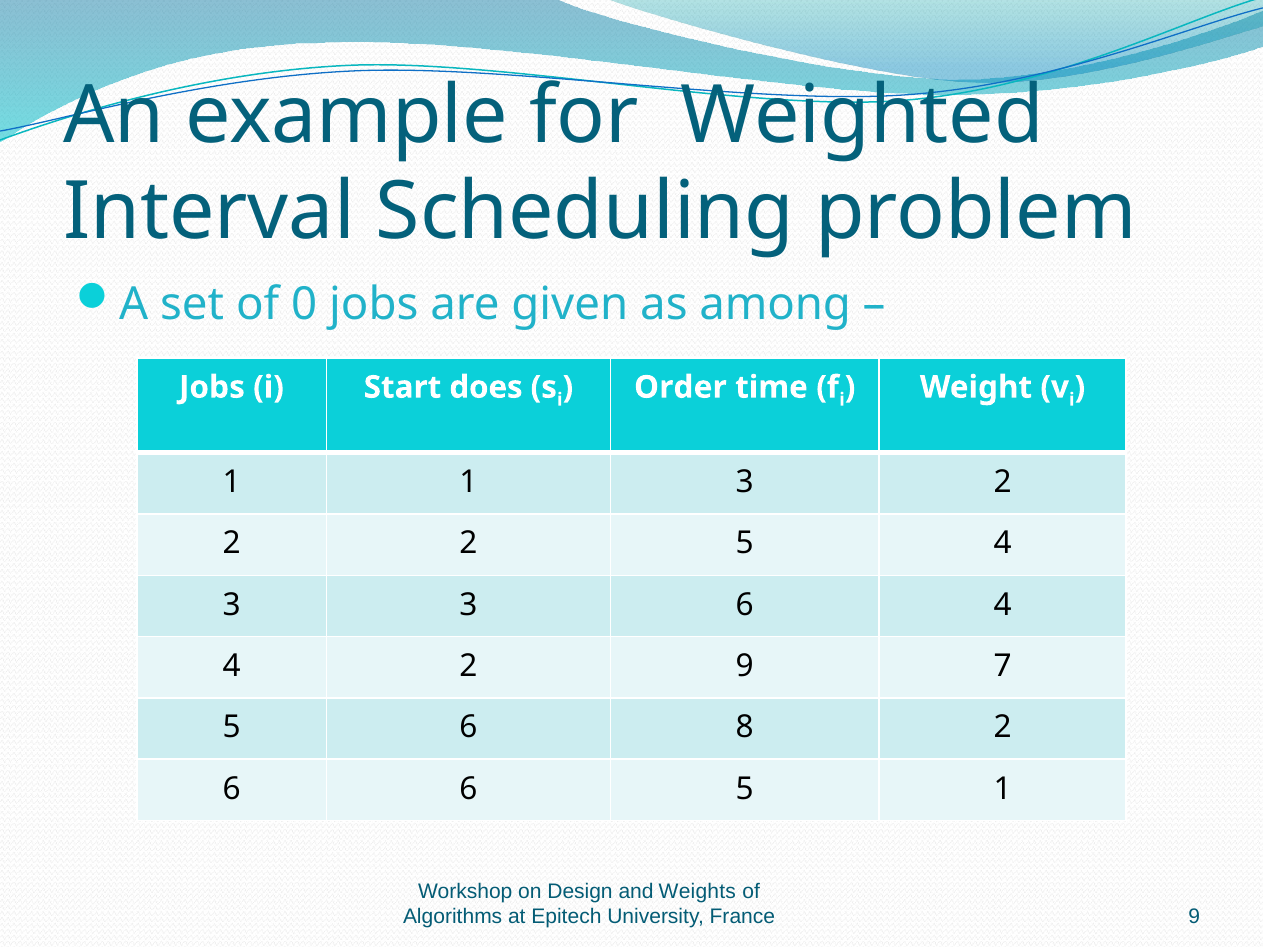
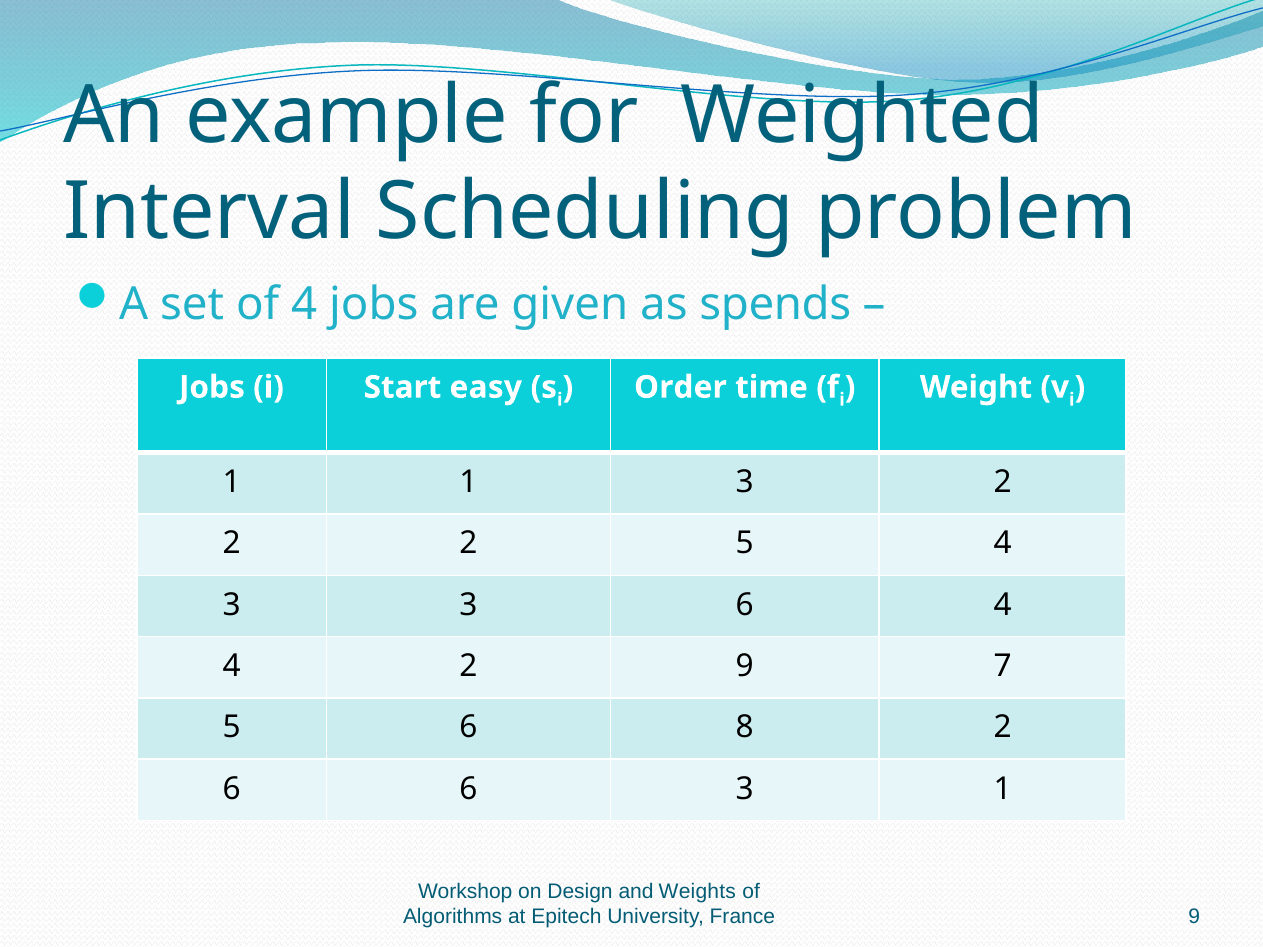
of 0: 0 -> 4 (304, 304)
among: among -> spends (775, 304)
does: does -> easy (486, 387)
6 5: 5 -> 3 (745, 789)
